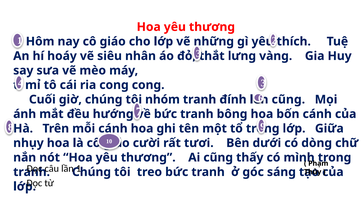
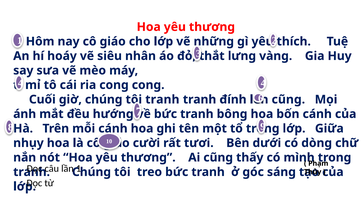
3: 3 -> 4 (263, 83)
nhóm: nhóm -> tranh (162, 100)
